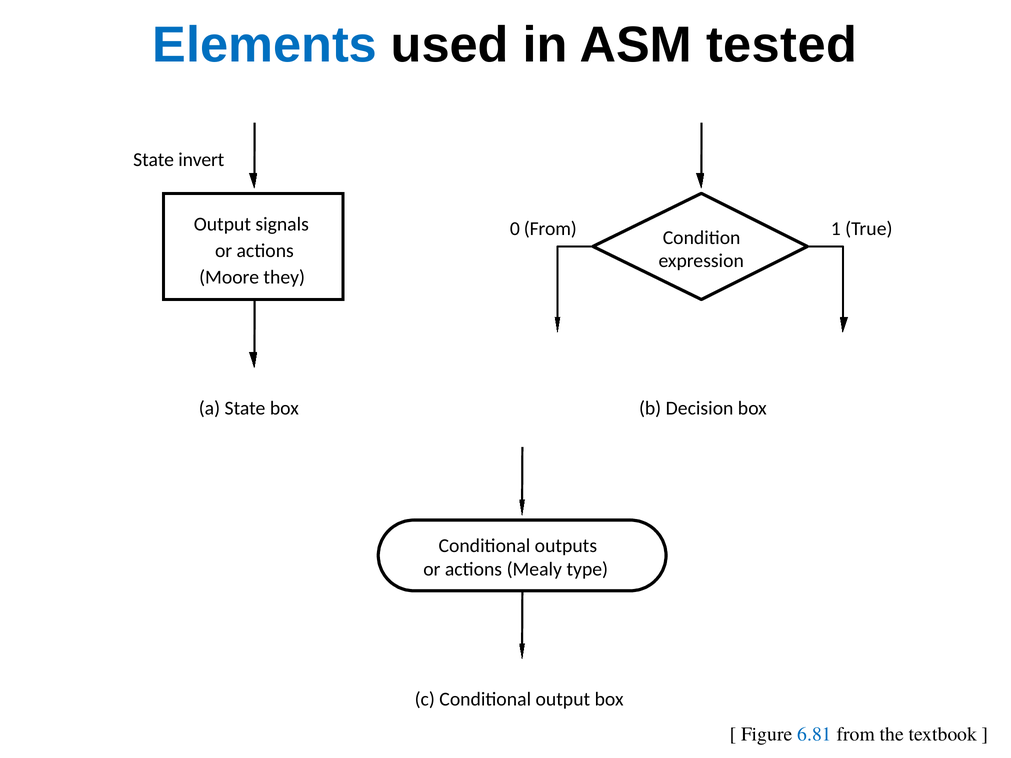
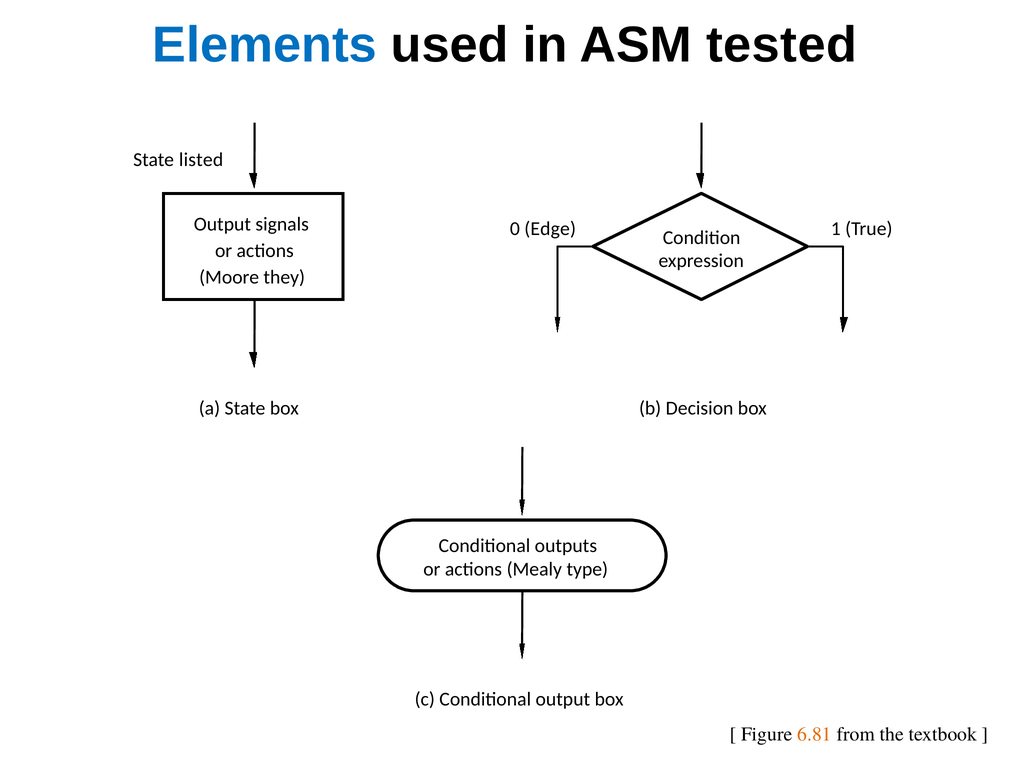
invert: invert -> listed (201, 160)
0 From: From -> Edge (550, 229)
6.81 colour: blue -> orange (815, 734)
